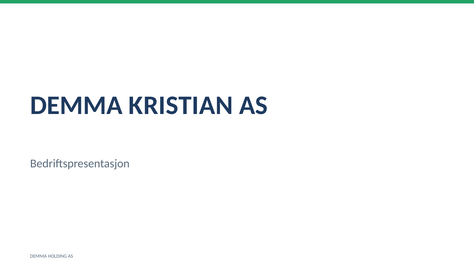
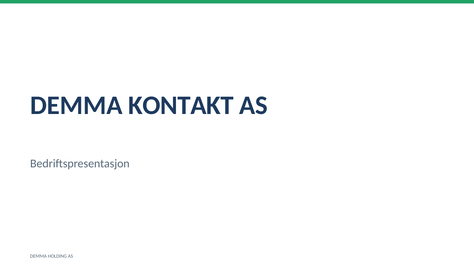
KRISTIAN: KRISTIAN -> KONTAKT (181, 105)
